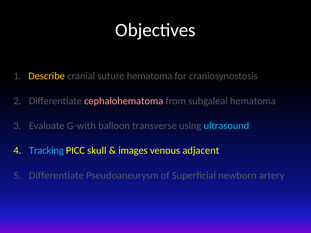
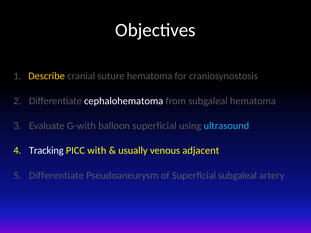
cephalohematoma colour: pink -> white (124, 101)
balloon transverse: transverse -> superficial (154, 126)
Tracking colour: light blue -> white (46, 151)
skull: skull -> with (97, 151)
images: images -> usually (133, 151)
Superficial newborn: newborn -> subgaleal (237, 176)
